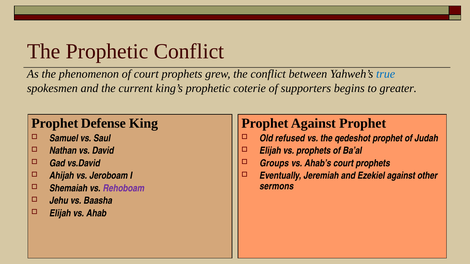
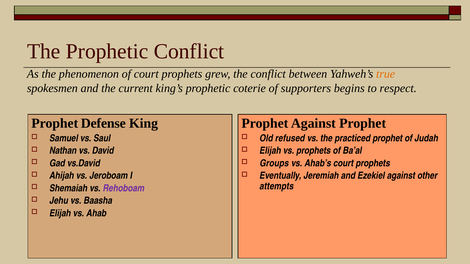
true colour: blue -> orange (386, 74)
greater: greater -> respect (398, 88)
qedeshot: qedeshot -> practiced (353, 138)
sermons: sermons -> attempts (277, 186)
